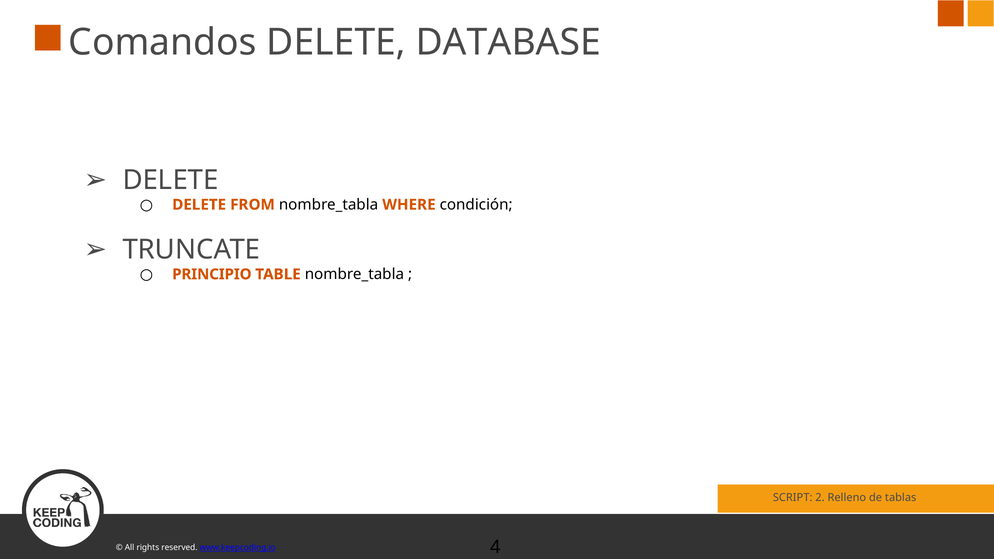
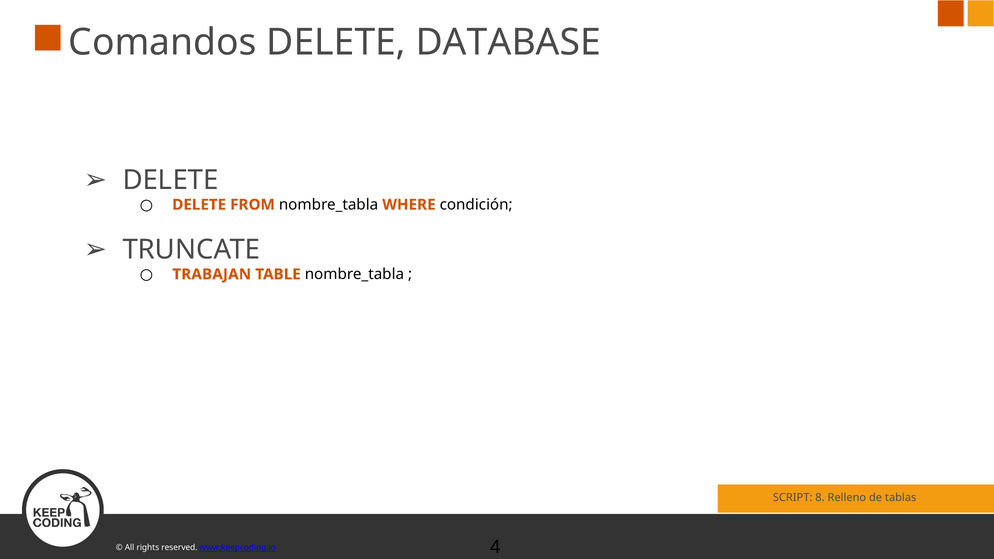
PRINCIPIO: PRINCIPIO -> TRABAJAN (212, 274)
2: 2 -> 8 (820, 498)
